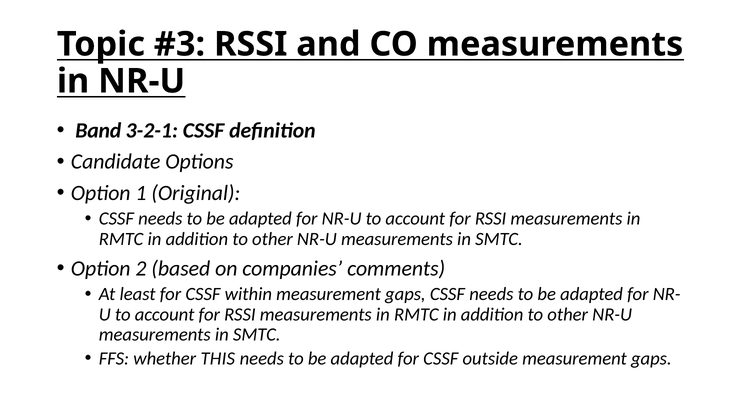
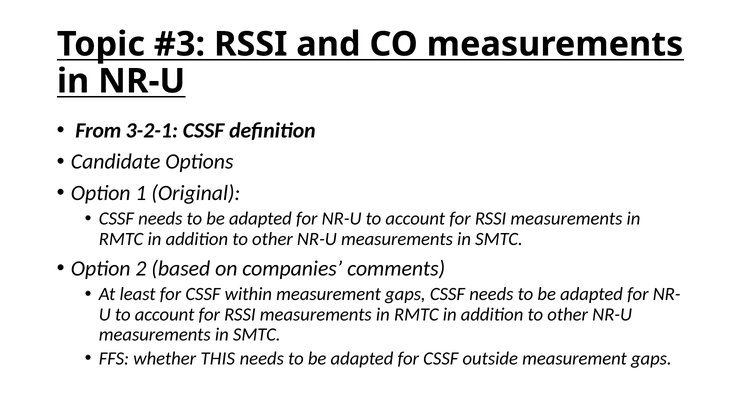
Band: Band -> From (98, 130)
